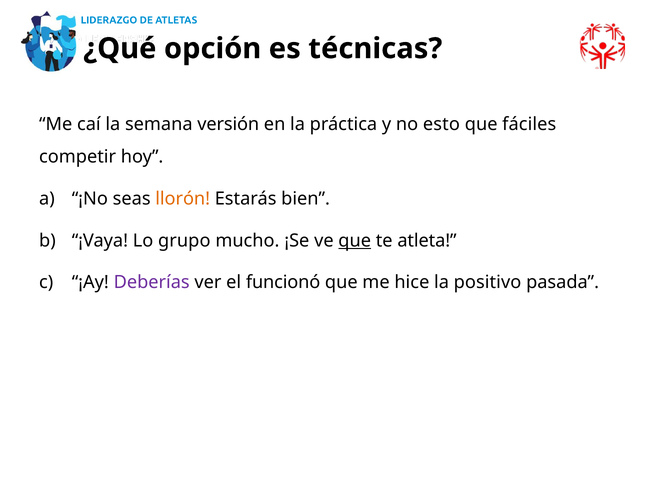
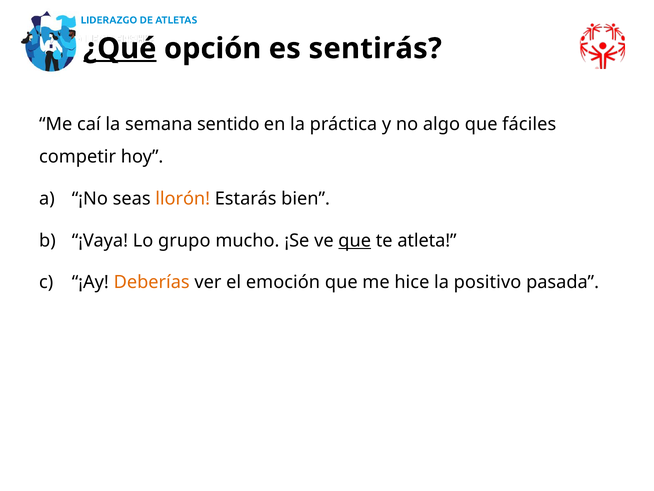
¿Qué underline: none -> present (120, 48)
técnicas: técnicas -> sentirás (375, 48)
versión: versión -> sentido (228, 124)
esto: esto -> algo (441, 124)
Deberías colour: purple -> orange (152, 282)
funcionó: funcionó -> emoción (283, 282)
